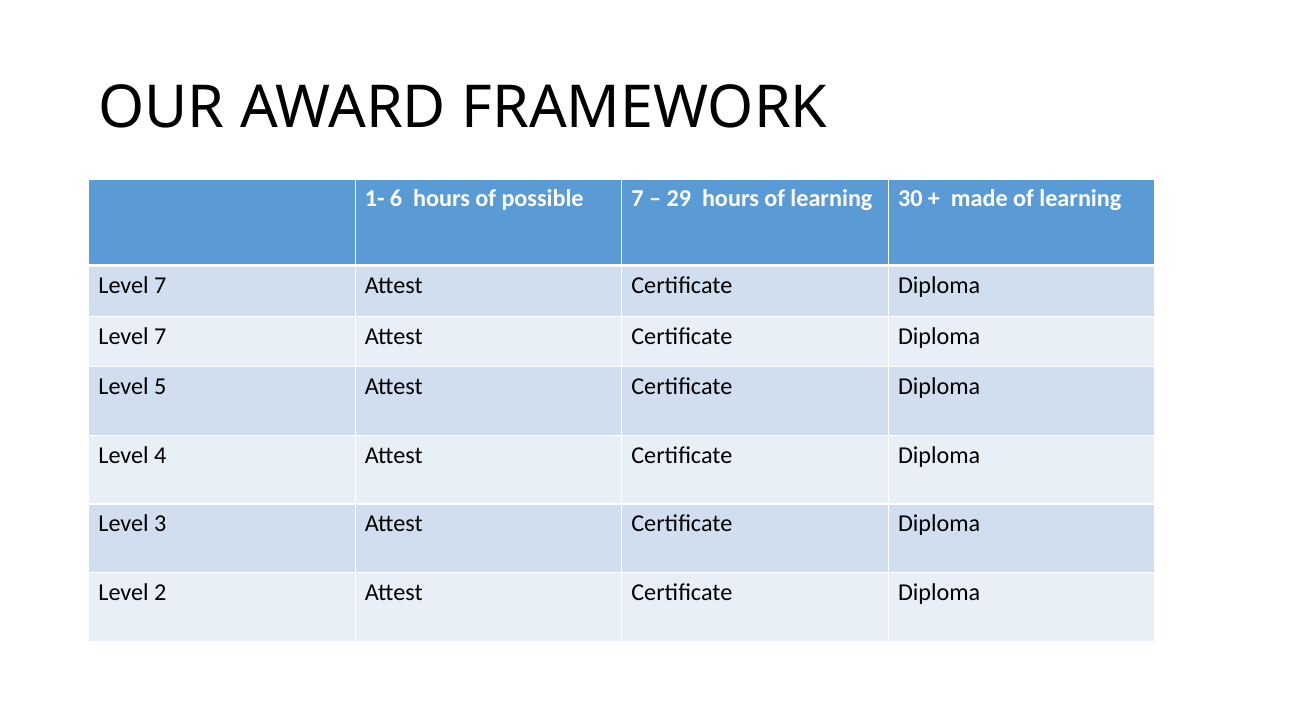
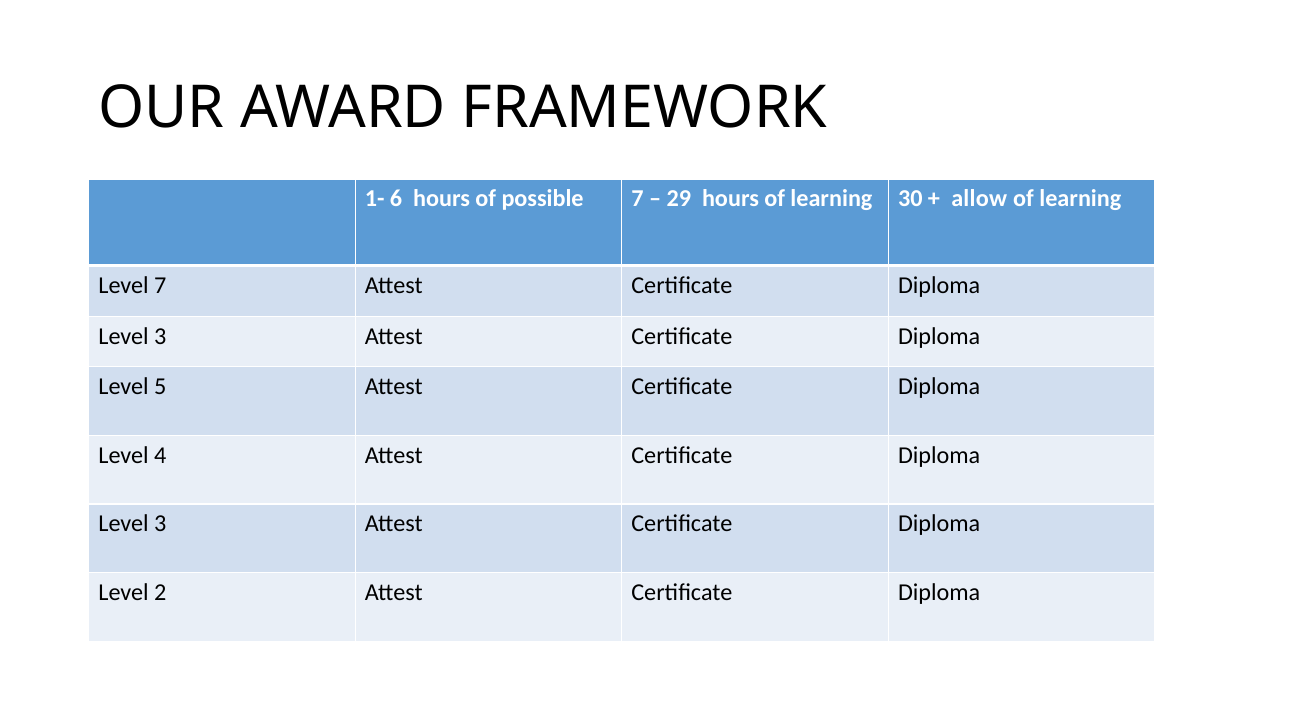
made: made -> allow (979, 199)
7: 7 -> 3 (160, 336)
